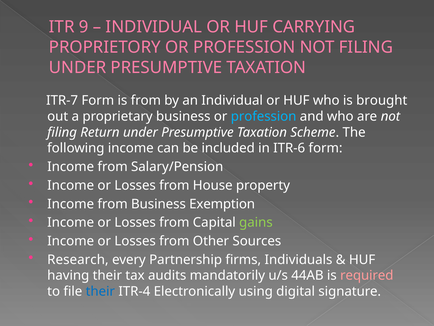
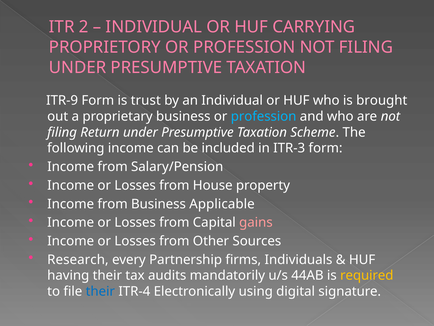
9: 9 -> 2 (84, 27)
ITR-7: ITR-7 -> ITR-9 (62, 100)
is from: from -> trust (146, 100)
ITR-6: ITR-6 -> ITR-3 (289, 148)
Exemption: Exemption -> Applicable (222, 204)
gains colour: light green -> pink (256, 222)
required colour: pink -> yellow (367, 275)
